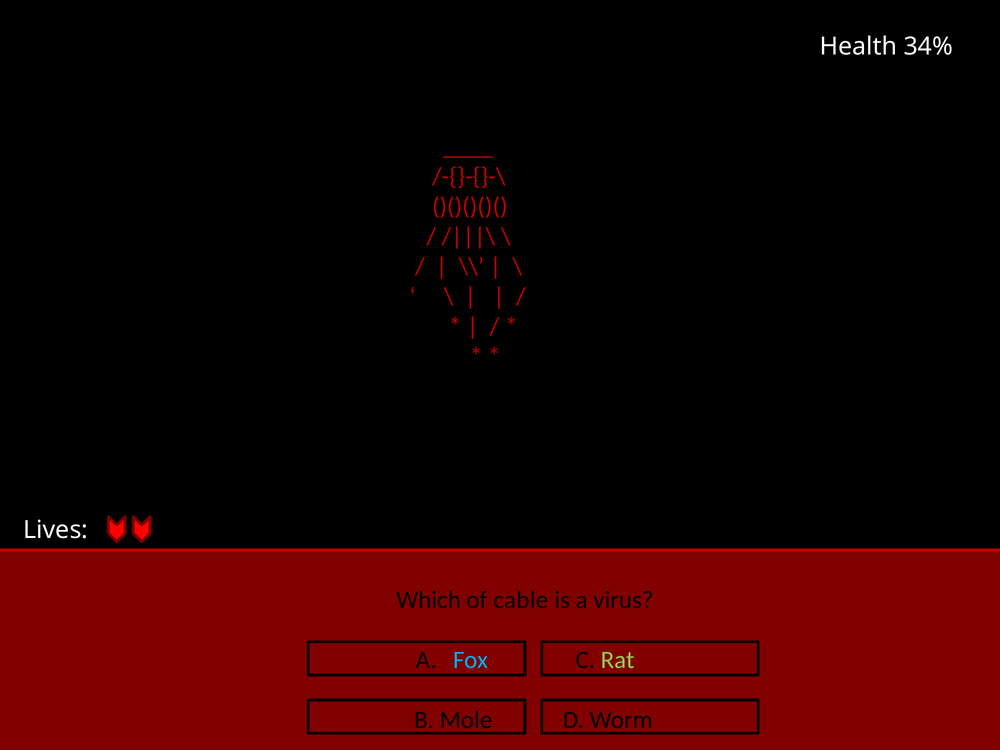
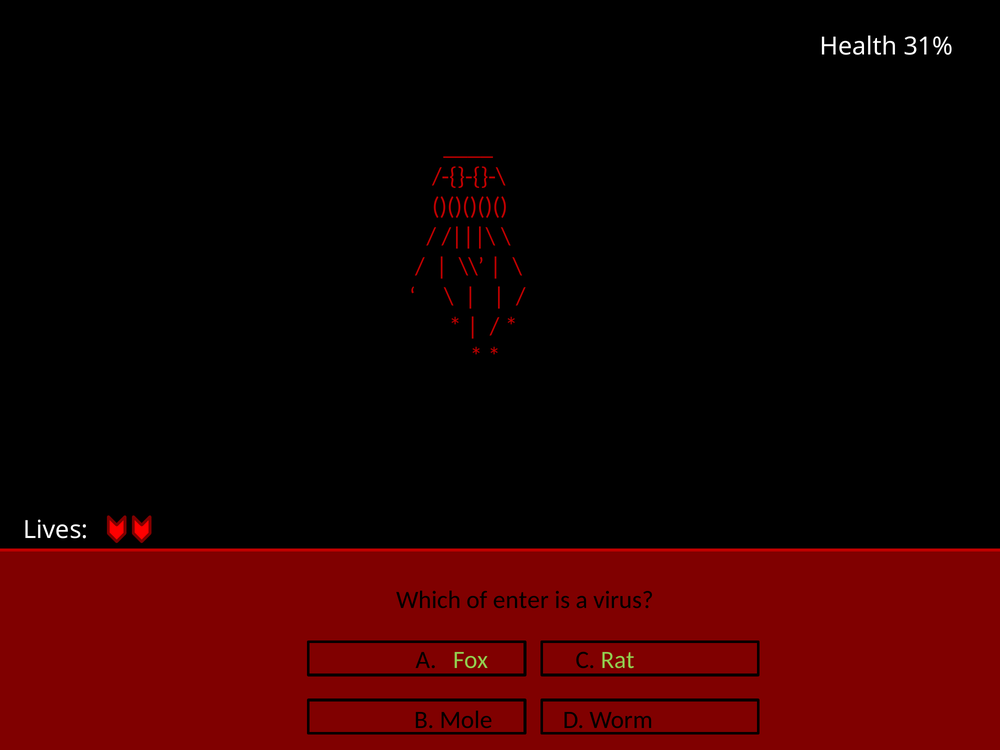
34%: 34% -> 31% (928, 47)
cable: cable -> enter (521, 600)
Fox colour: light blue -> light green (471, 660)
